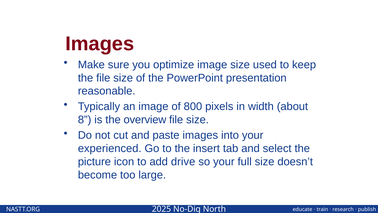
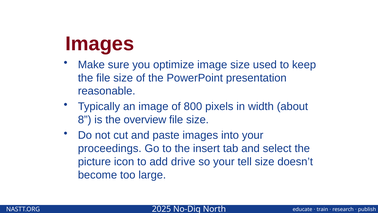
experienced: experienced -> proceedings (110, 148)
full: full -> tell (245, 162)
